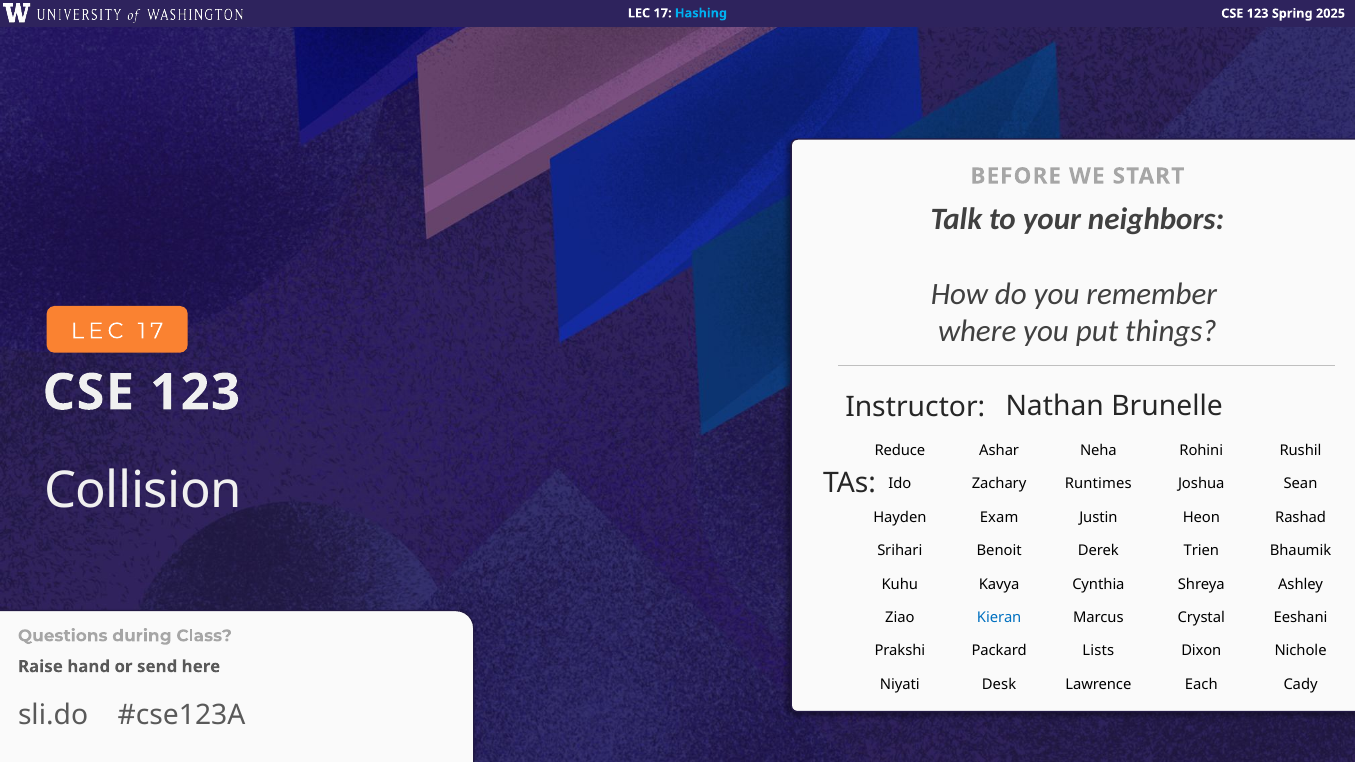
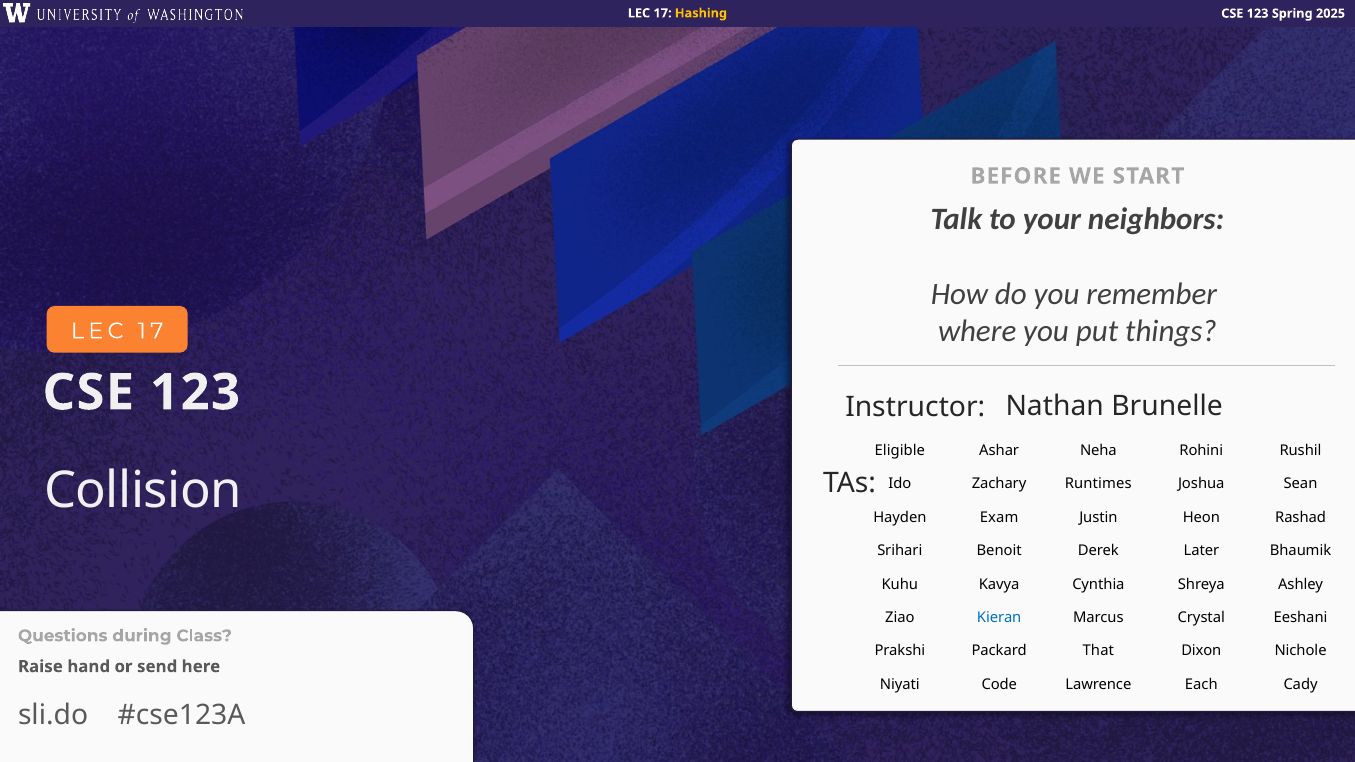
Hashing colour: light blue -> yellow (701, 13)
Reduce: Reduce -> Eligible (900, 451)
Trien: Trien -> Later (1201, 551)
Lists: Lists -> That (1098, 651)
Desk: Desk -> Code (999, 685)
